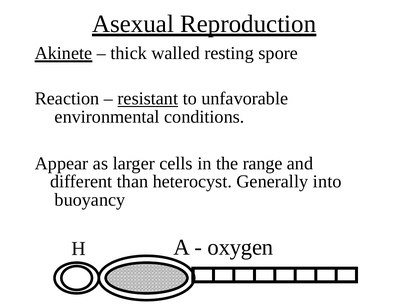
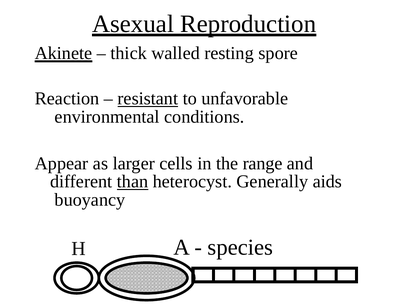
than underline: none -> present (133, 181)
into: into -> aids (327, 181)
oxygen: oxygen -> species (240, 247)
